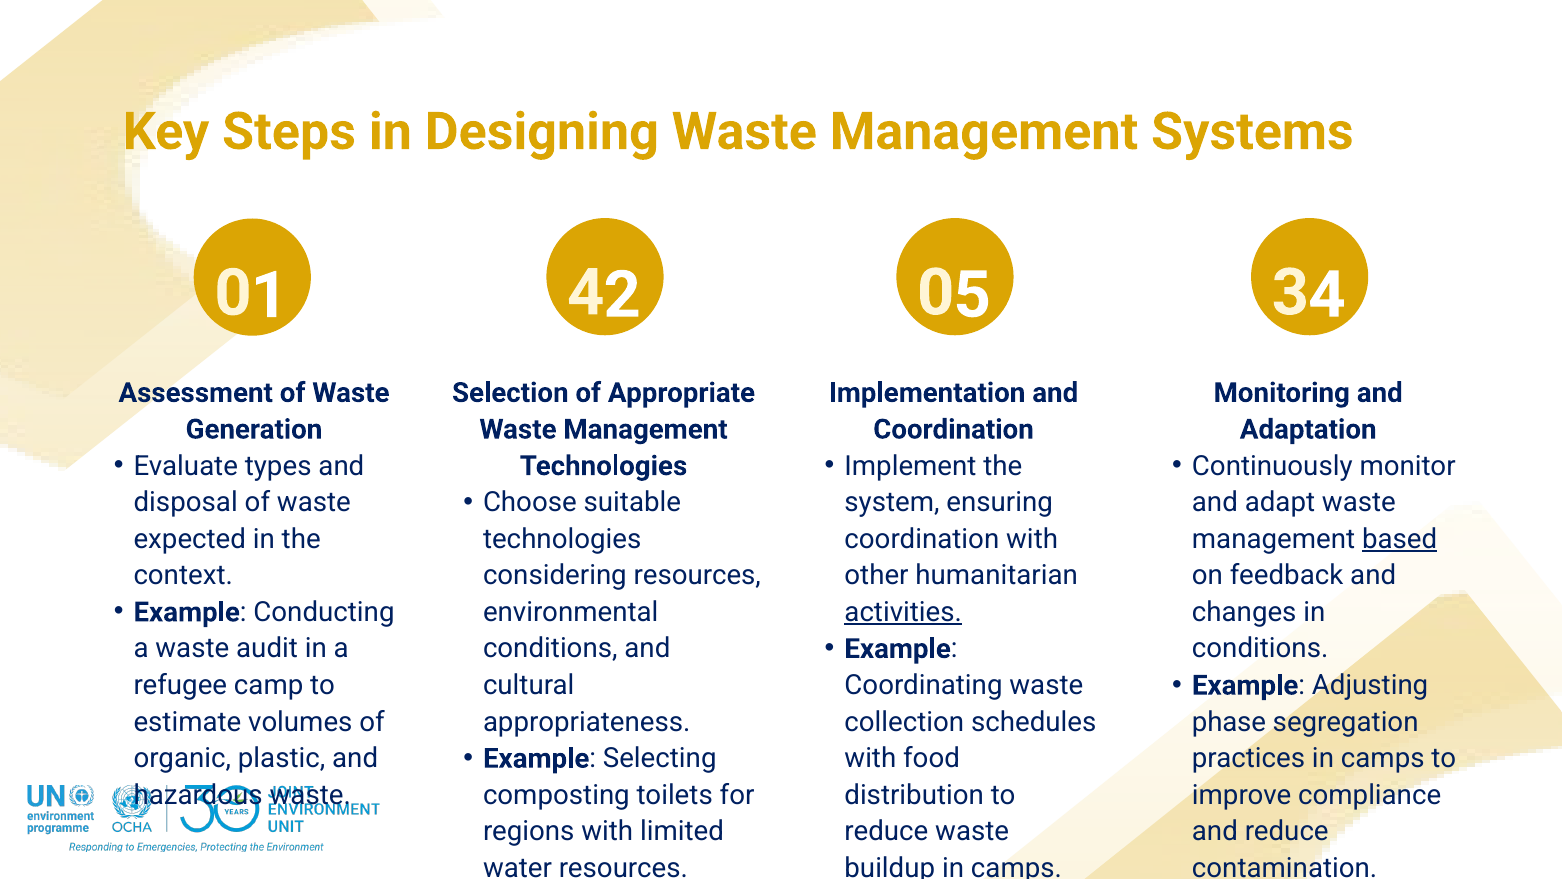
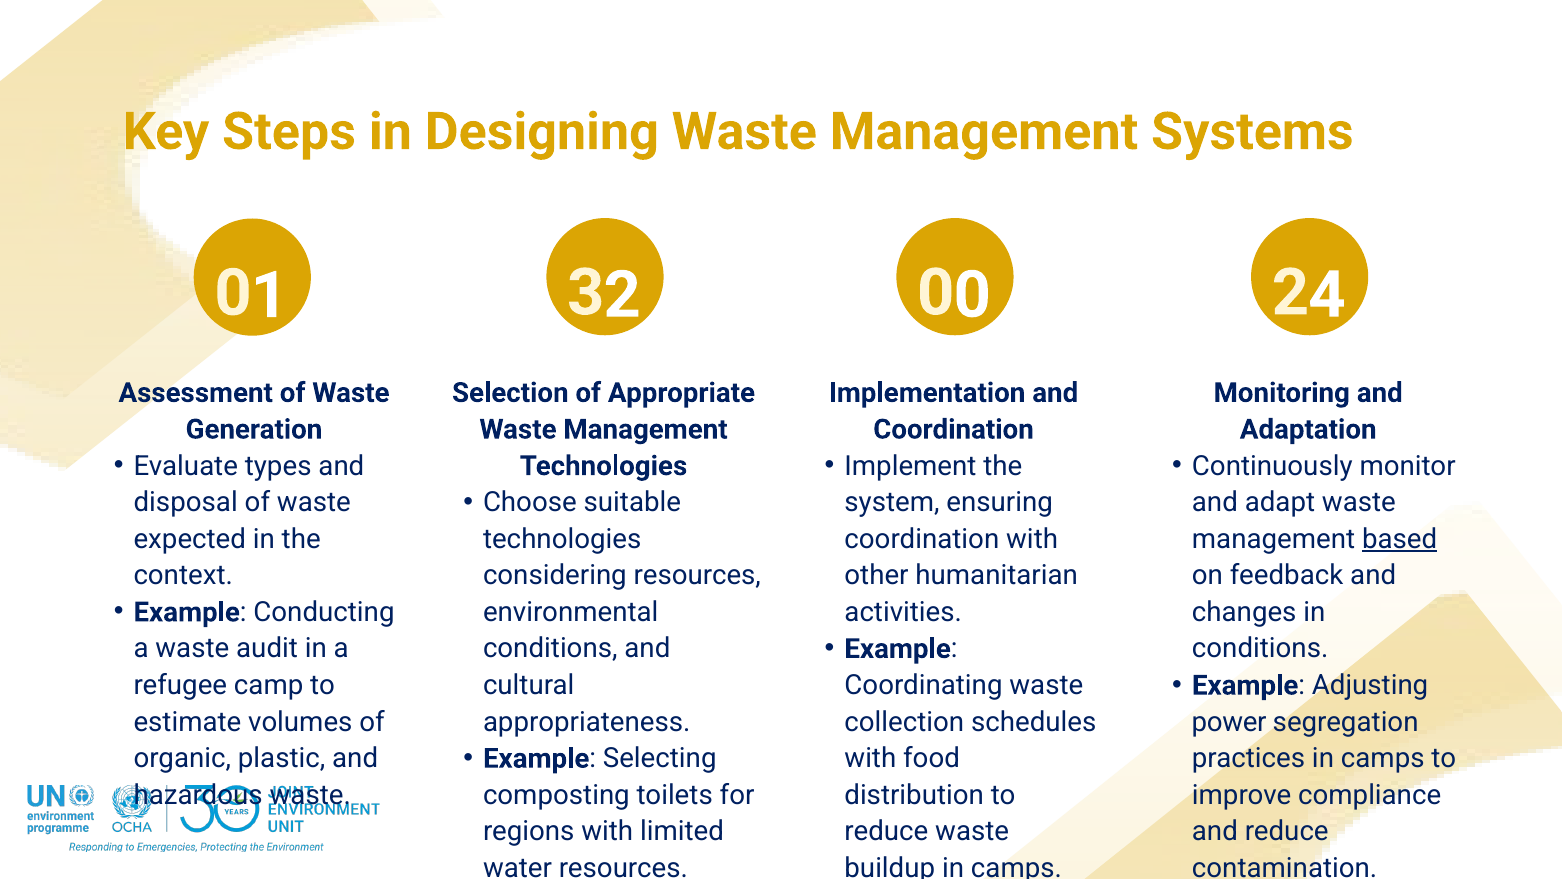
0 4: 4 -> 3 (586, 293)
0 3: 3 -> 2 (1290, 293)
2 5: 5 -> 0 (972, 295)
activities underline: present -> none (903, 612)
phase: phase -> power (1229, 722)
